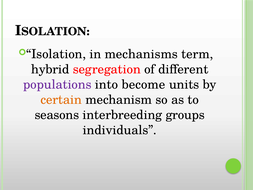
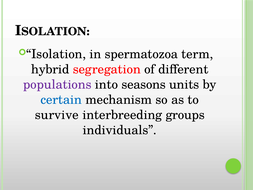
mechanisms: mechanisms -> spermatozoa (141, 54)
become: become -> seasons (144, 84)
certain colour: orange -> blue (61, 100)
seasons: seasons -> survive (57, 115)
